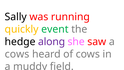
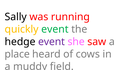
hedge along: along -> event (52, 42)
cows: cows -> place (17, 54)
